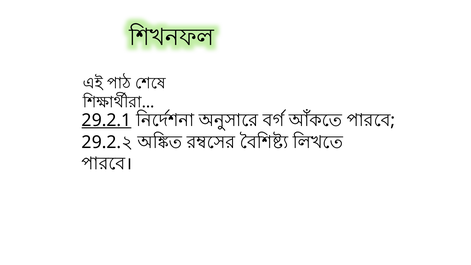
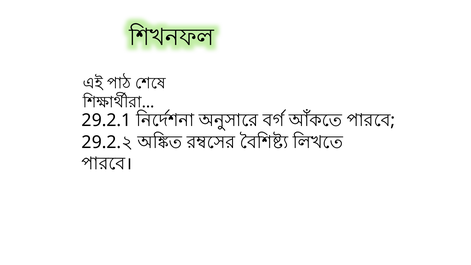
29.2.1 underline: present -> none (107, 120)
